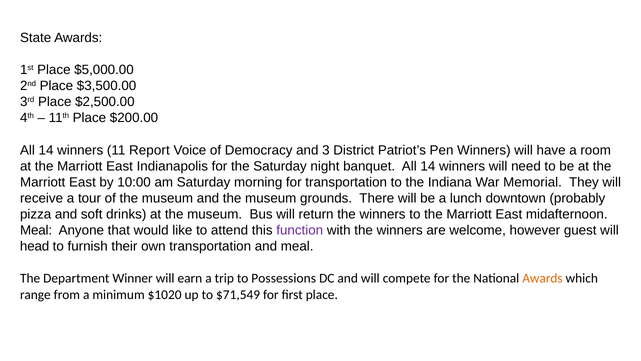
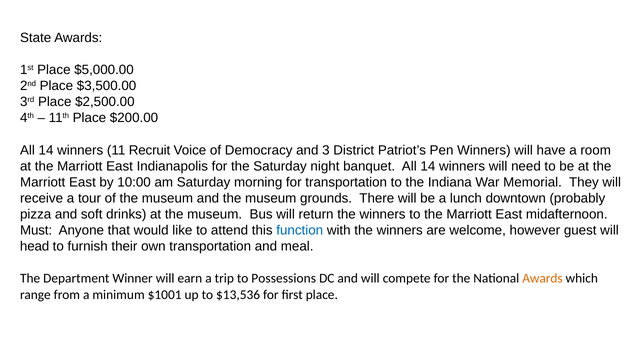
Report: Report -> Recruit (150, 150)
Meal: Meal -> Must (36, 230)
function colour: purple -> blue (300, 230)
$1020: $1020 -> $1001 (165, 294)
$71,549: $71,549 -> $13,536 (238, 294)
